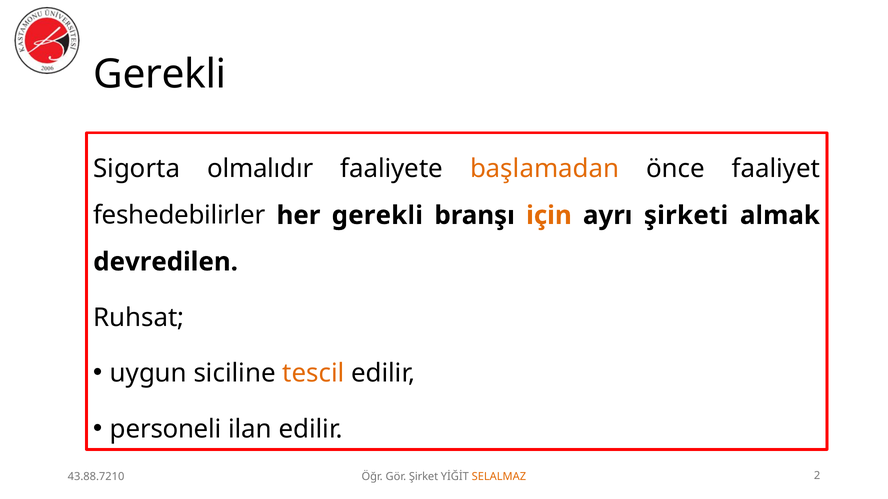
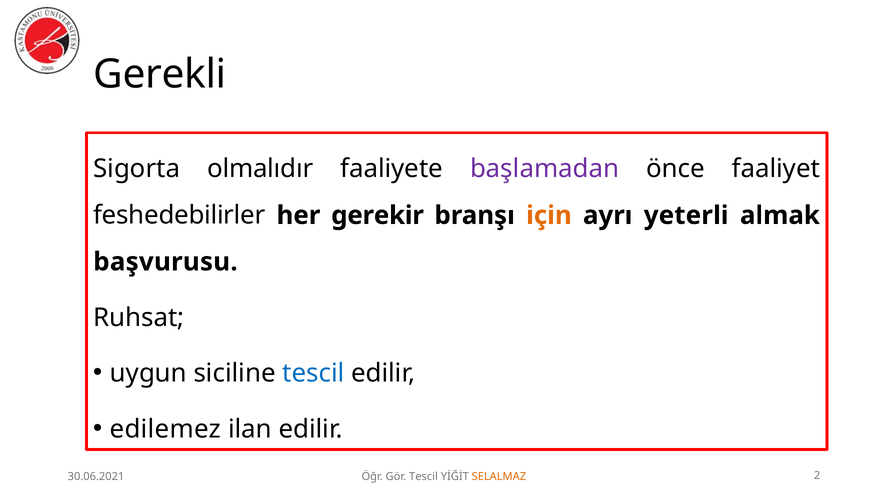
başlamadan colour: orange -> purple (545, 169)
her gerekli: gerekli -> gerekir (378, 216)
şirketi: şirketi -> yeterli (686, 216)
devredilen: devredilen -> başvurusu (165, 262)
tescil colour: orange -> blue (313, 374)
personeli: personeli -> edilemez (166, 429)
43.88.7210: 43.88.7210 -> 30.06.2021 (96, 477)
Gör Şirket: Şirket -> Tescil (424, 477)
